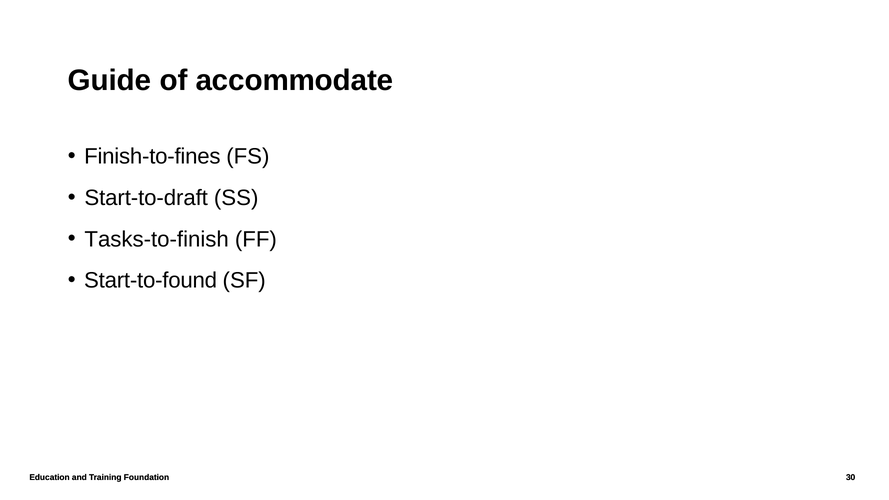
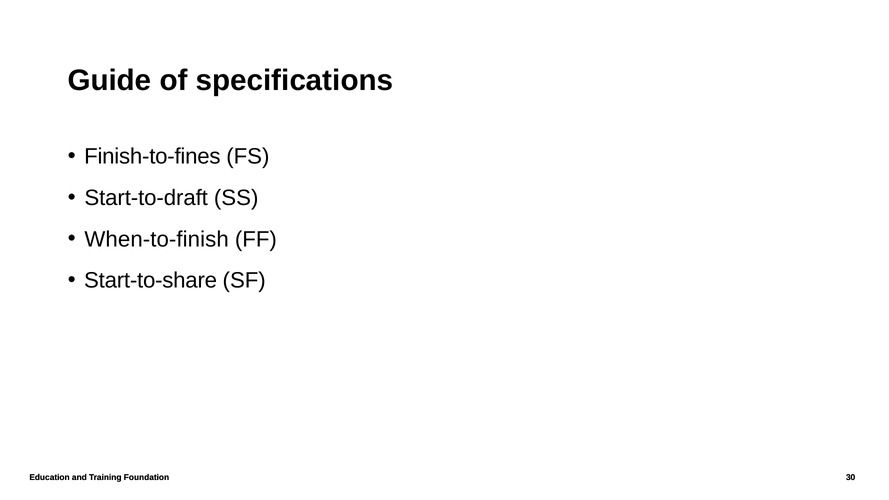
accommodate: accommodate -> specifications (294, 81)
Tasks-to-finish: Tasks-to-finish -> When-to-finish (157, 239)
Start-to-found: Start-to-found -> Start-to-share (151, 280)
